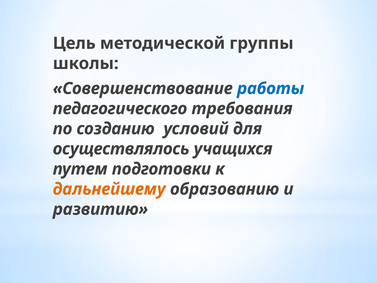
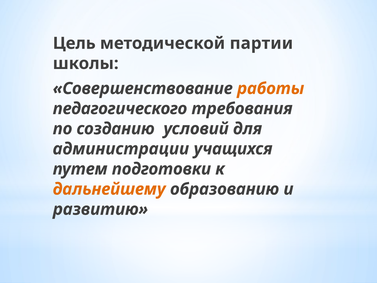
группы: группы -> партии (261, 43)
работы colour: blue -> orange (271, 88)
осуществлялось: осуществлялось -> администрации (121, 149)
